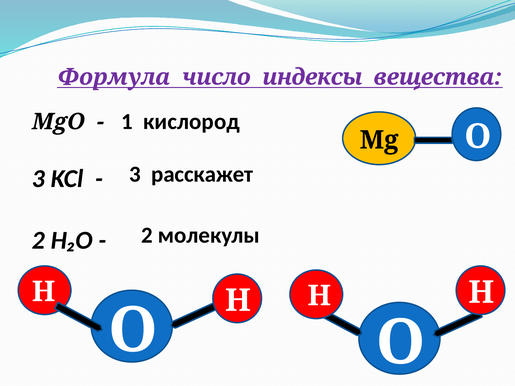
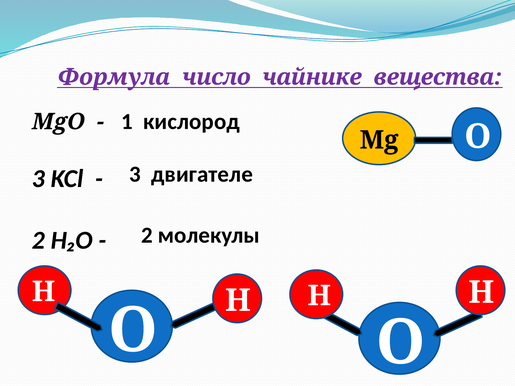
индексы: индексы -> чайнике (312, 77)
расскажет: расскажет -> двигателе (202, 175)
